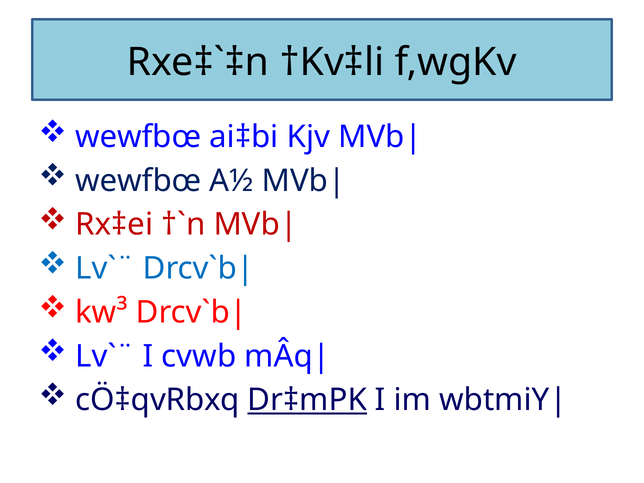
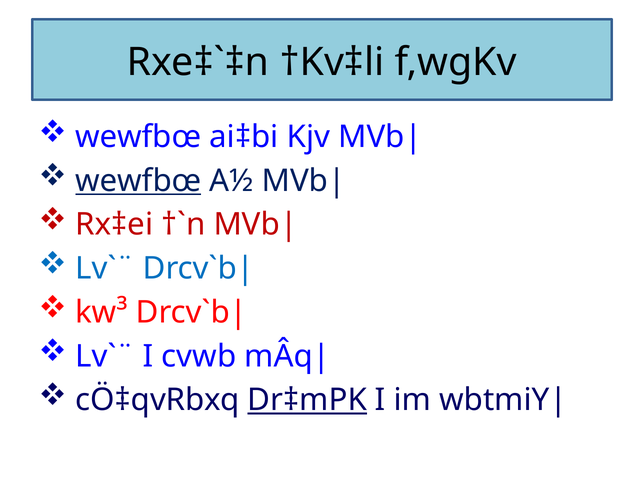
wewfbœ underline: none -> present (138, 181)
